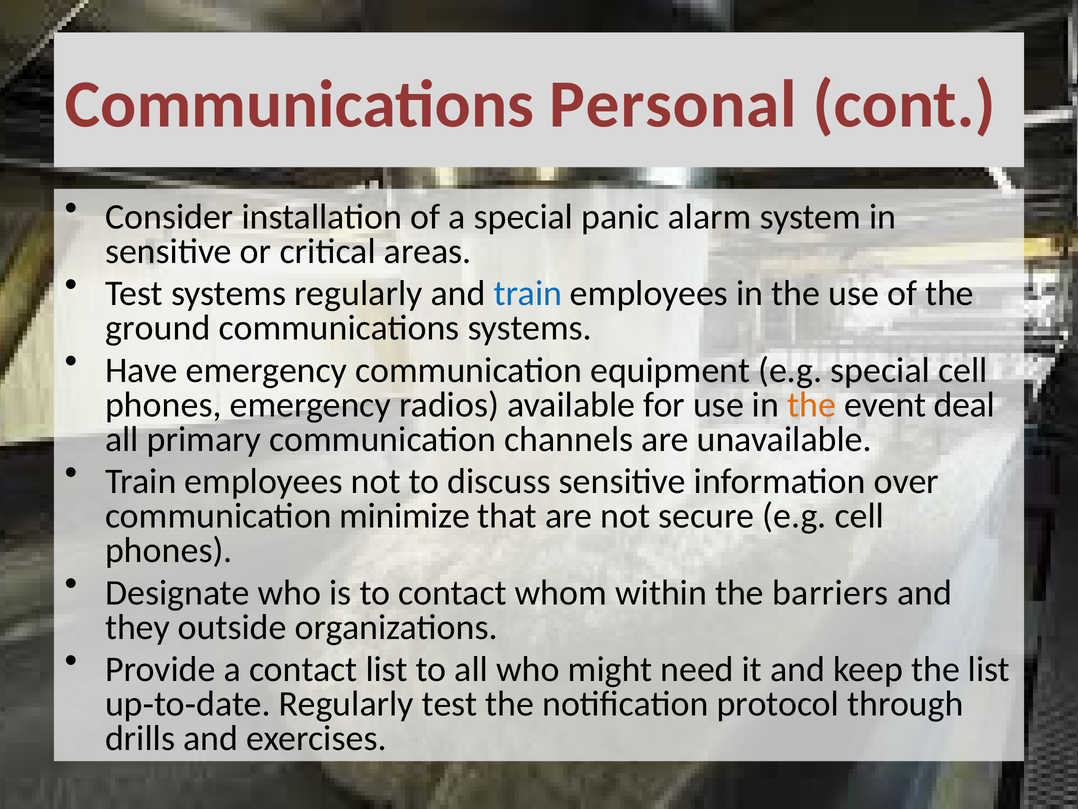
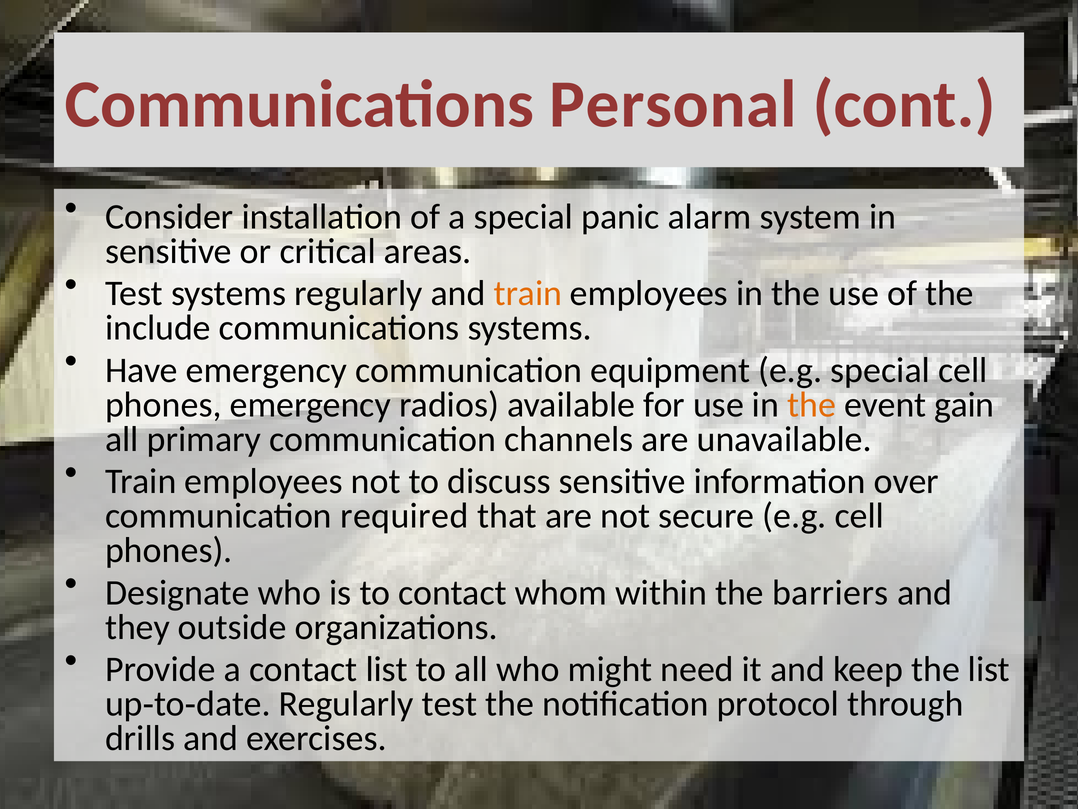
train colour: blue -> orange (528, 293)
ground: ground -> include (158, 328)
deal: deal -> gain (964, 404)
minimize: minimize -> required (404, 516)
